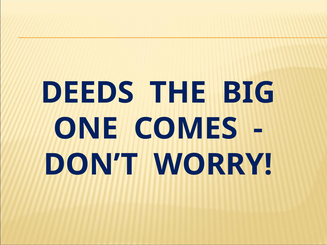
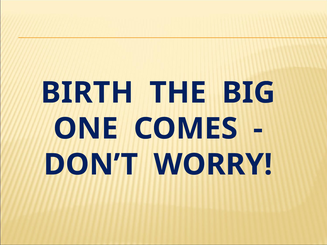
DEEDS: DEEDS -> BIRTH (87, 93)
